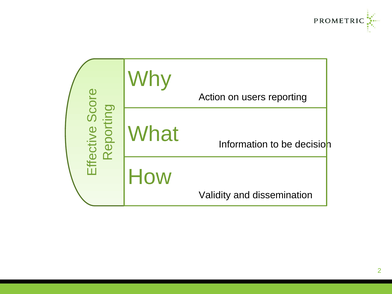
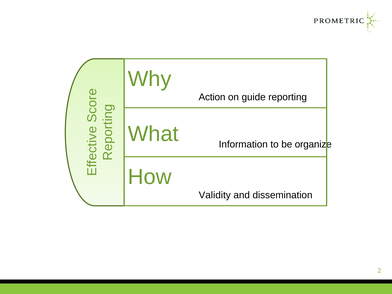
users: users -> guide (254, 97)
decision: decision -> organize (313, 144)
